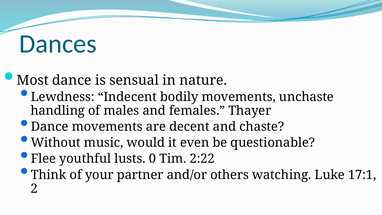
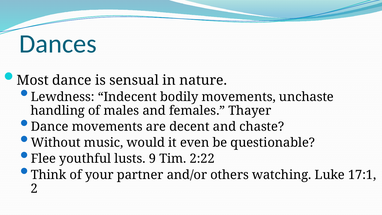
0: 0 -> 9 (152, 159)
